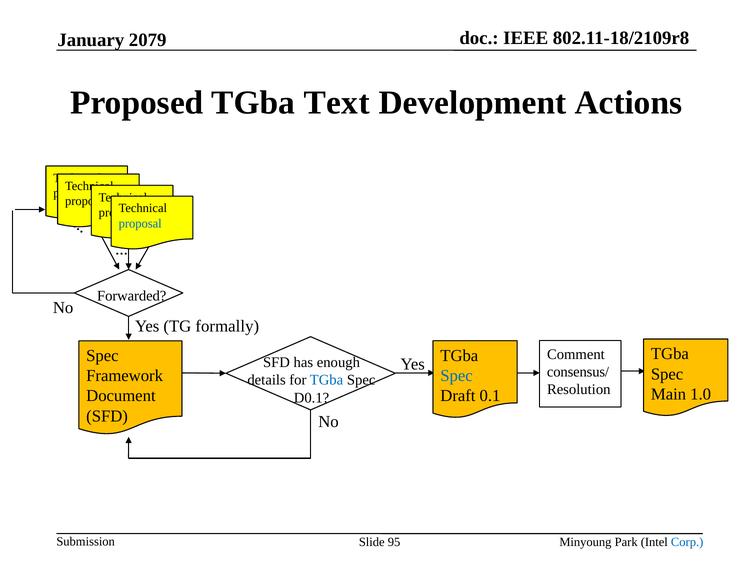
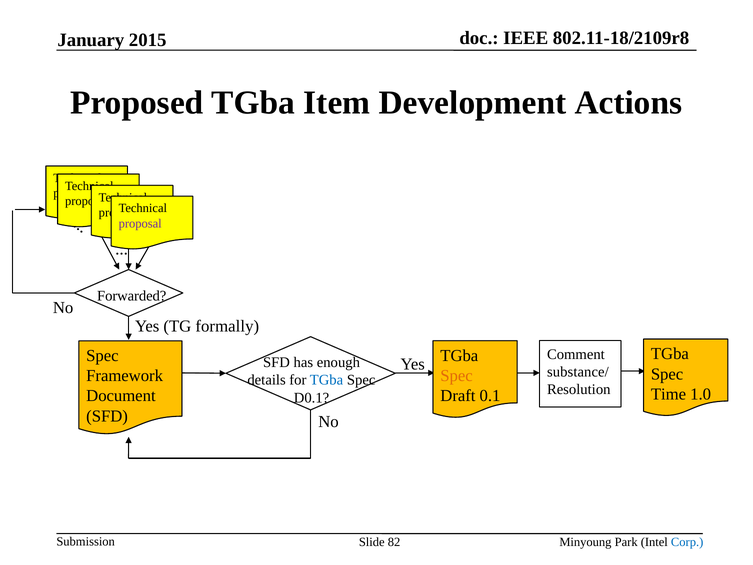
2079: 2079 -> 2015 (148, 40)
Text: Text -> Item (337, 103)
proposal colour: blue -> purple (140, 223)
consensus/: consensus/ -> substance/ (578, 372)
Spec colour: blue -> orange (457, 376)
Main: Main -> Time (669, 394)
95: 95 -> 82 (394, 542)
